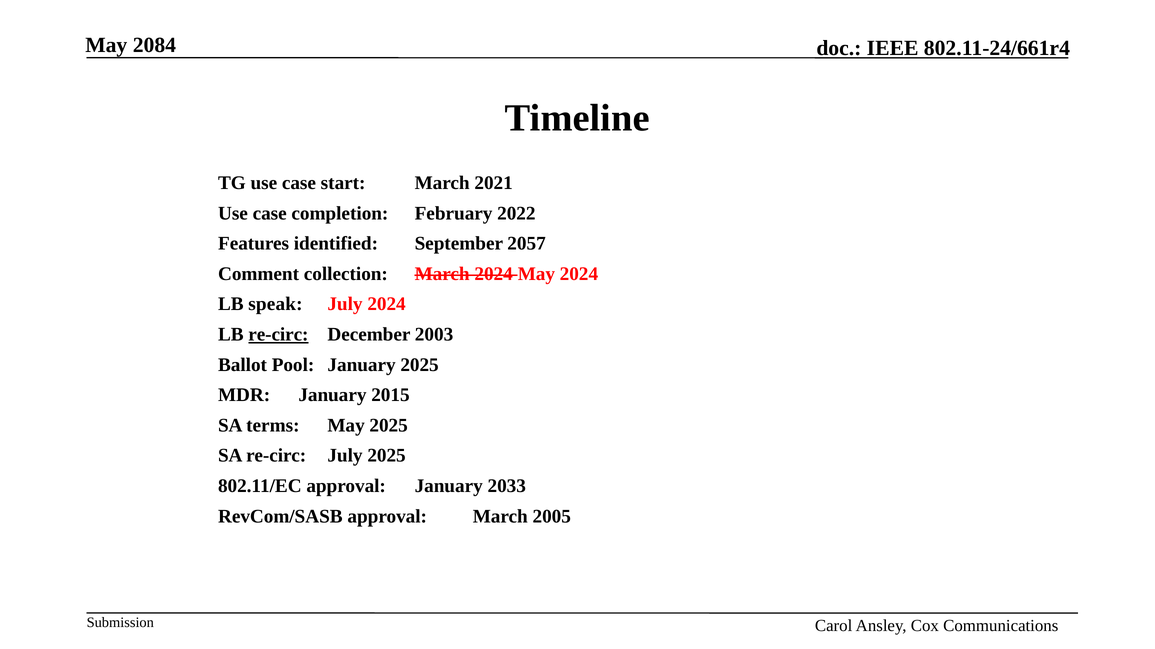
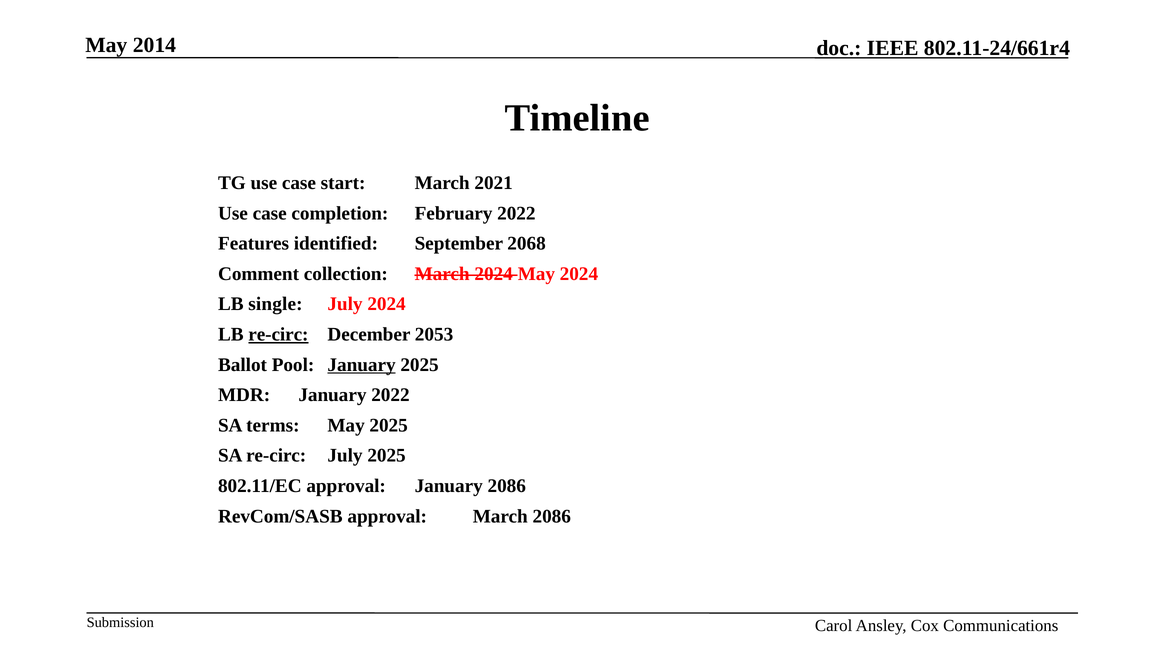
2084: 2084 -> 2014 (154, 45)
2057: 2057 -> 2068 (527, 244)
speak: speak -> single (275, 304)
2003: 2003 -> 2053 (434, 335)
January underline: none -> present (362, 365)
January 2015: 2015 -> 2022 (390, 395)
January 2033: 2033 -> 2086 (507, 486)
March 2005: 2005 -> 2086 (552, 517)
